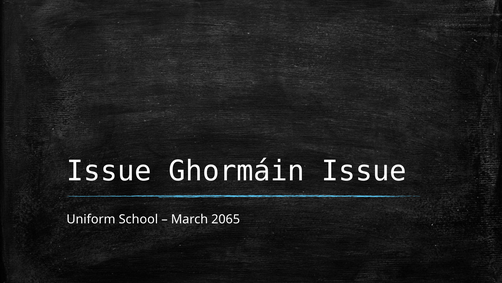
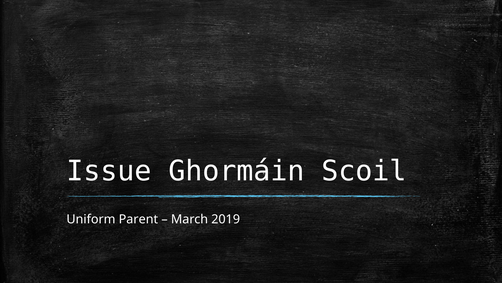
Ghormáin Issue: Issue -> Scoil (364, 171)
School: School -> Parent (138, 219)
2065: 2065 -> 2019 (226, 219)
